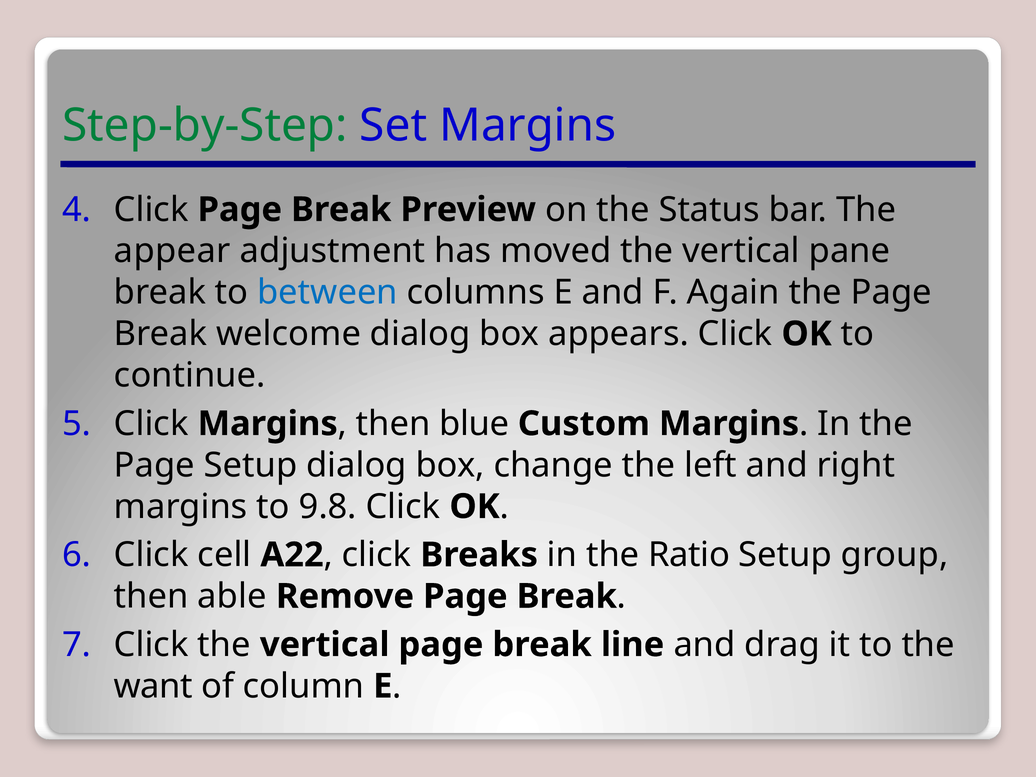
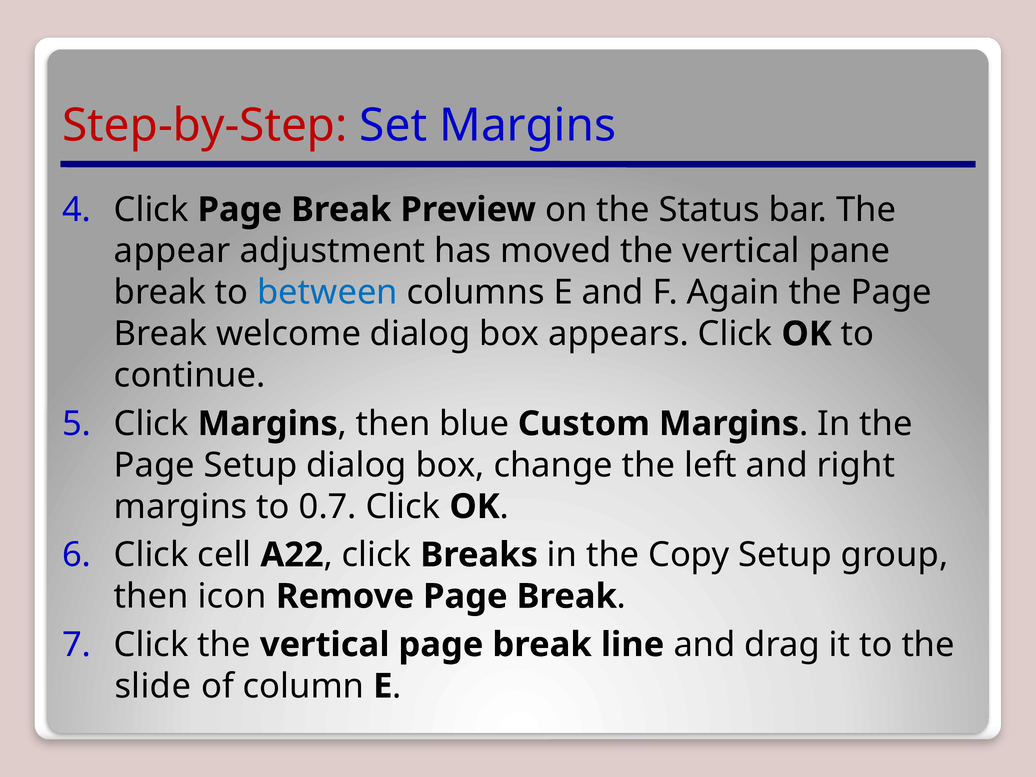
Step-by-Step colour: green -> red (205, 126)
9.8: 9.8 -> 0.7 (328, 507)
Ratio: Ratio -> Copy (689, 555)
able: able -> icon (232, 596)
want: want -> slide (153, 686)
